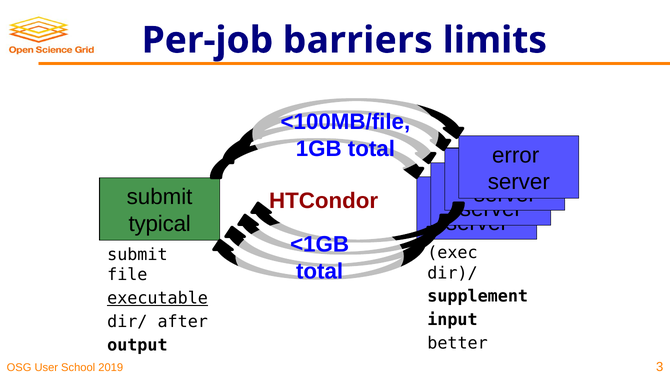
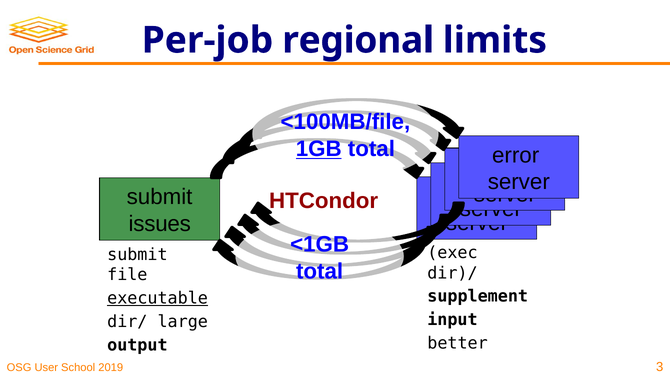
barriers: barriers -> regional (358, 40)
1GB underline: none -> present (319, 149)
typical: typical -> issues (160, 224)
after: after -> large (183, 322)
